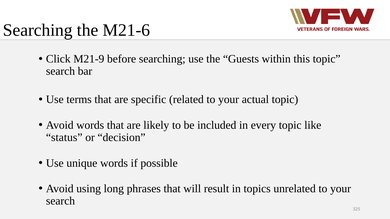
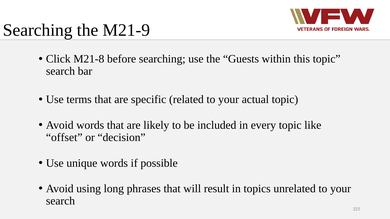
M21-6: M21-6 -> M21-9 (126, 30)
M21-9: M21-9 -> M21-8 (89, 59)
status: status -> offset (64, 138)
